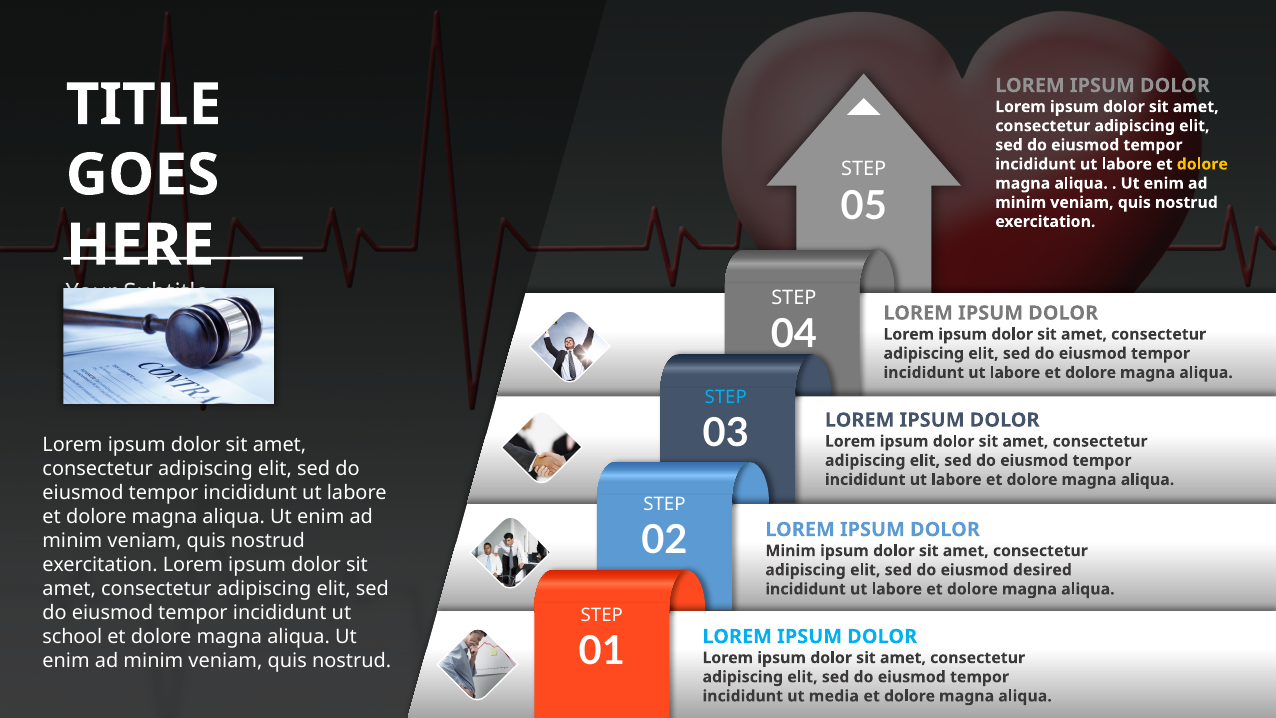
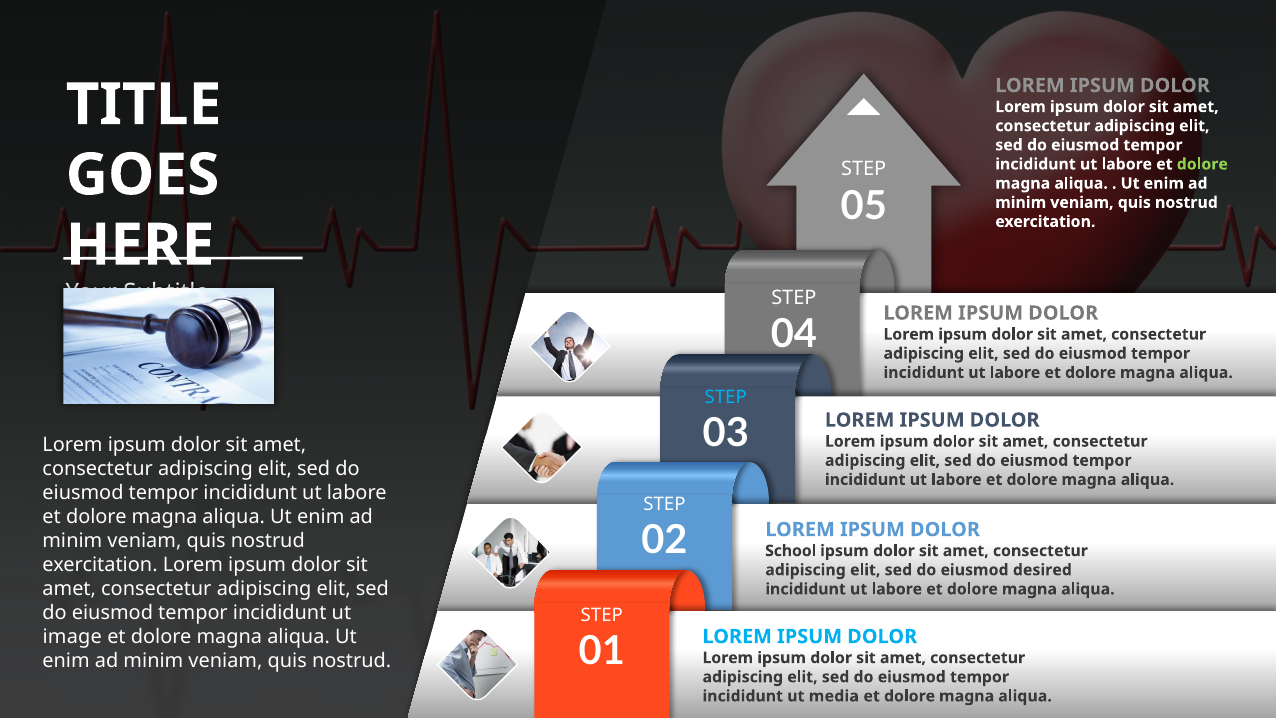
dolore colour: yellow -> light green (1202, 164)
Minim: Minim -> School (791, 551)
school: school -> image (72, 636)
